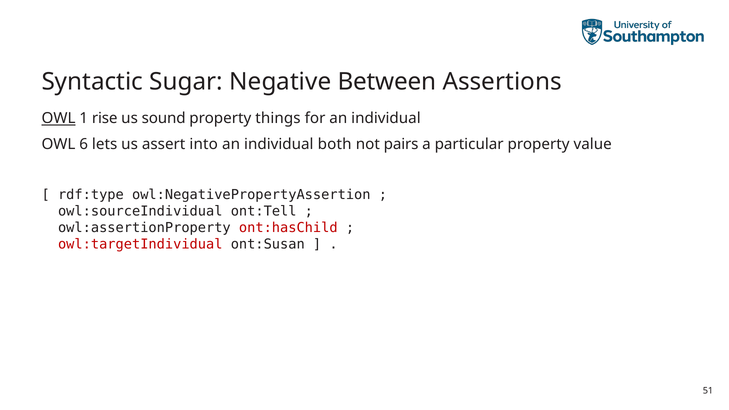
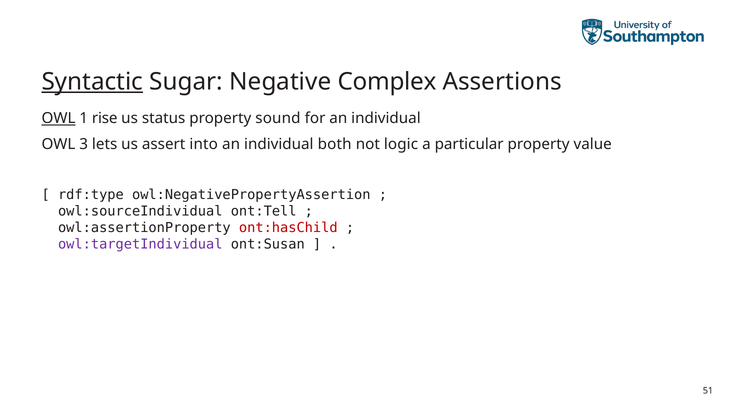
Syntactic underline: none -> present (92, 82)
Between: Between -> Complex (387, 82)
sound: sound -> status (164, 118)
things: things -> sound (278, 118)
6: 6 -> 3 (84, 144)
pairs: pairs -> logic (401, 144)
owl:targetIndividual colour: red -> purple (140, 244)
